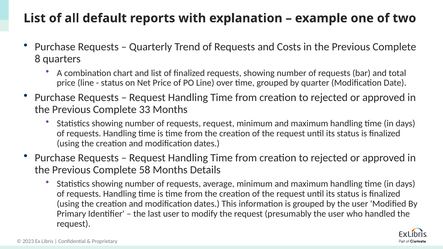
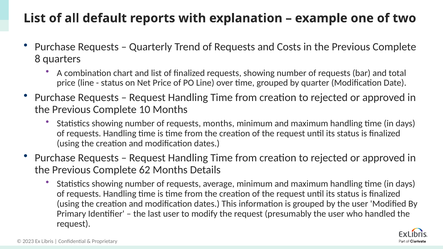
33: 33 -> 10 (145, 109)
requests request: request -> months (219, 124)
58: 58 -> 62 (145, 170)
